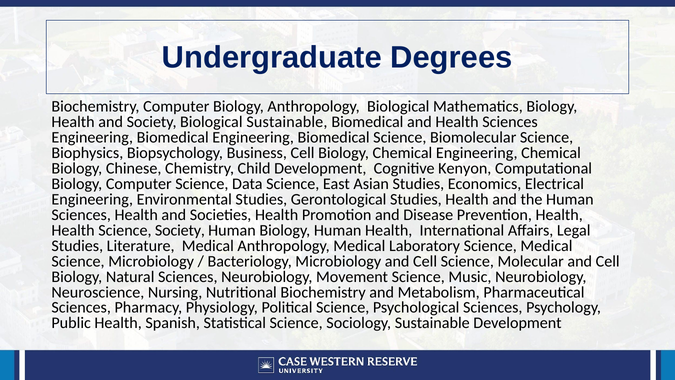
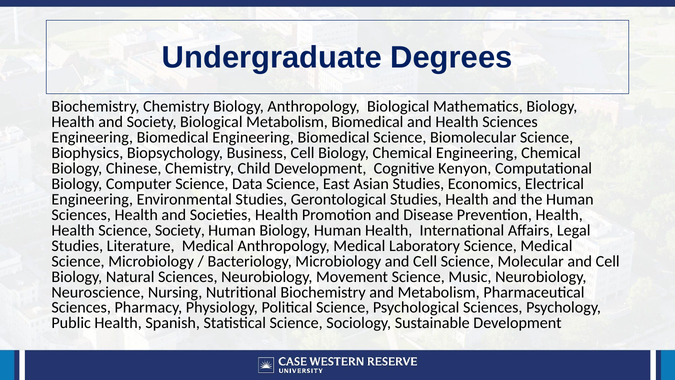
Biochemistry Computer: Computer -> Chemistry (176, 106)
Biological Sustainable: Sustainable -> Metabolism (287, 122)
